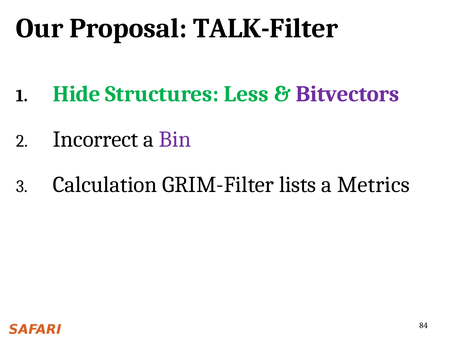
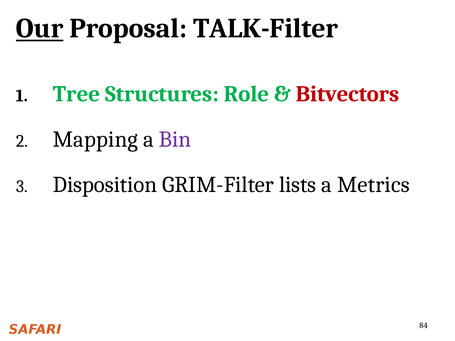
Our underline: none -> present (40, 28)
Hide: Hide -> Tree (77, 94)
Less: Less -> Role (246, 94)
Bitvectors colour: purple -> red (348, 94)
Incorrect: Incorrect -> Mapping (95, 139)
Calculation: Calculation -> Disposition (105, 185)
